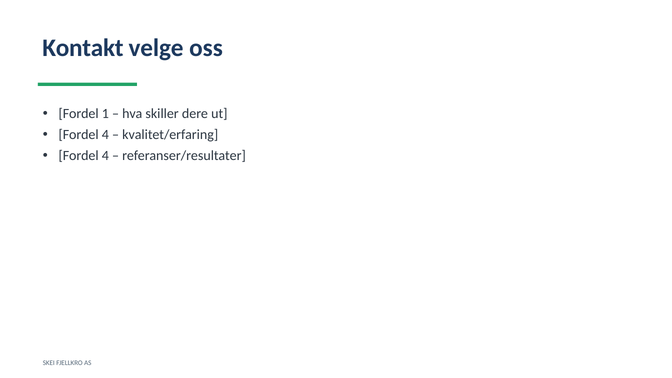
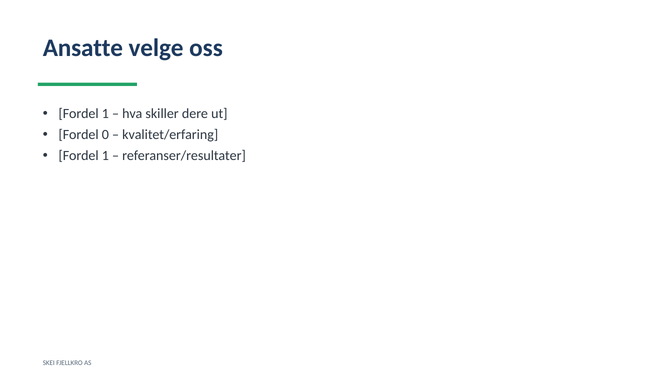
Kontakt: Kontakt -> Ansatte (83, 48)
4: 4 -> 0 (105, 135)
4: 4 -> 1 (105, 156)
